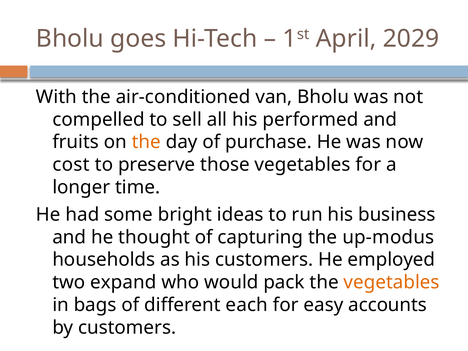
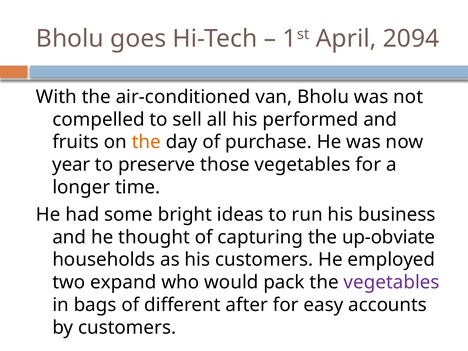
2029: 2029 -> 2094 (411, 39)
cost: cost -> year (71, 165)
up-modus: up-modus -> up-obviate (389, 237)
vegetables colour: orange -> purple (392, 282)
each: each -> after (247, 305)
